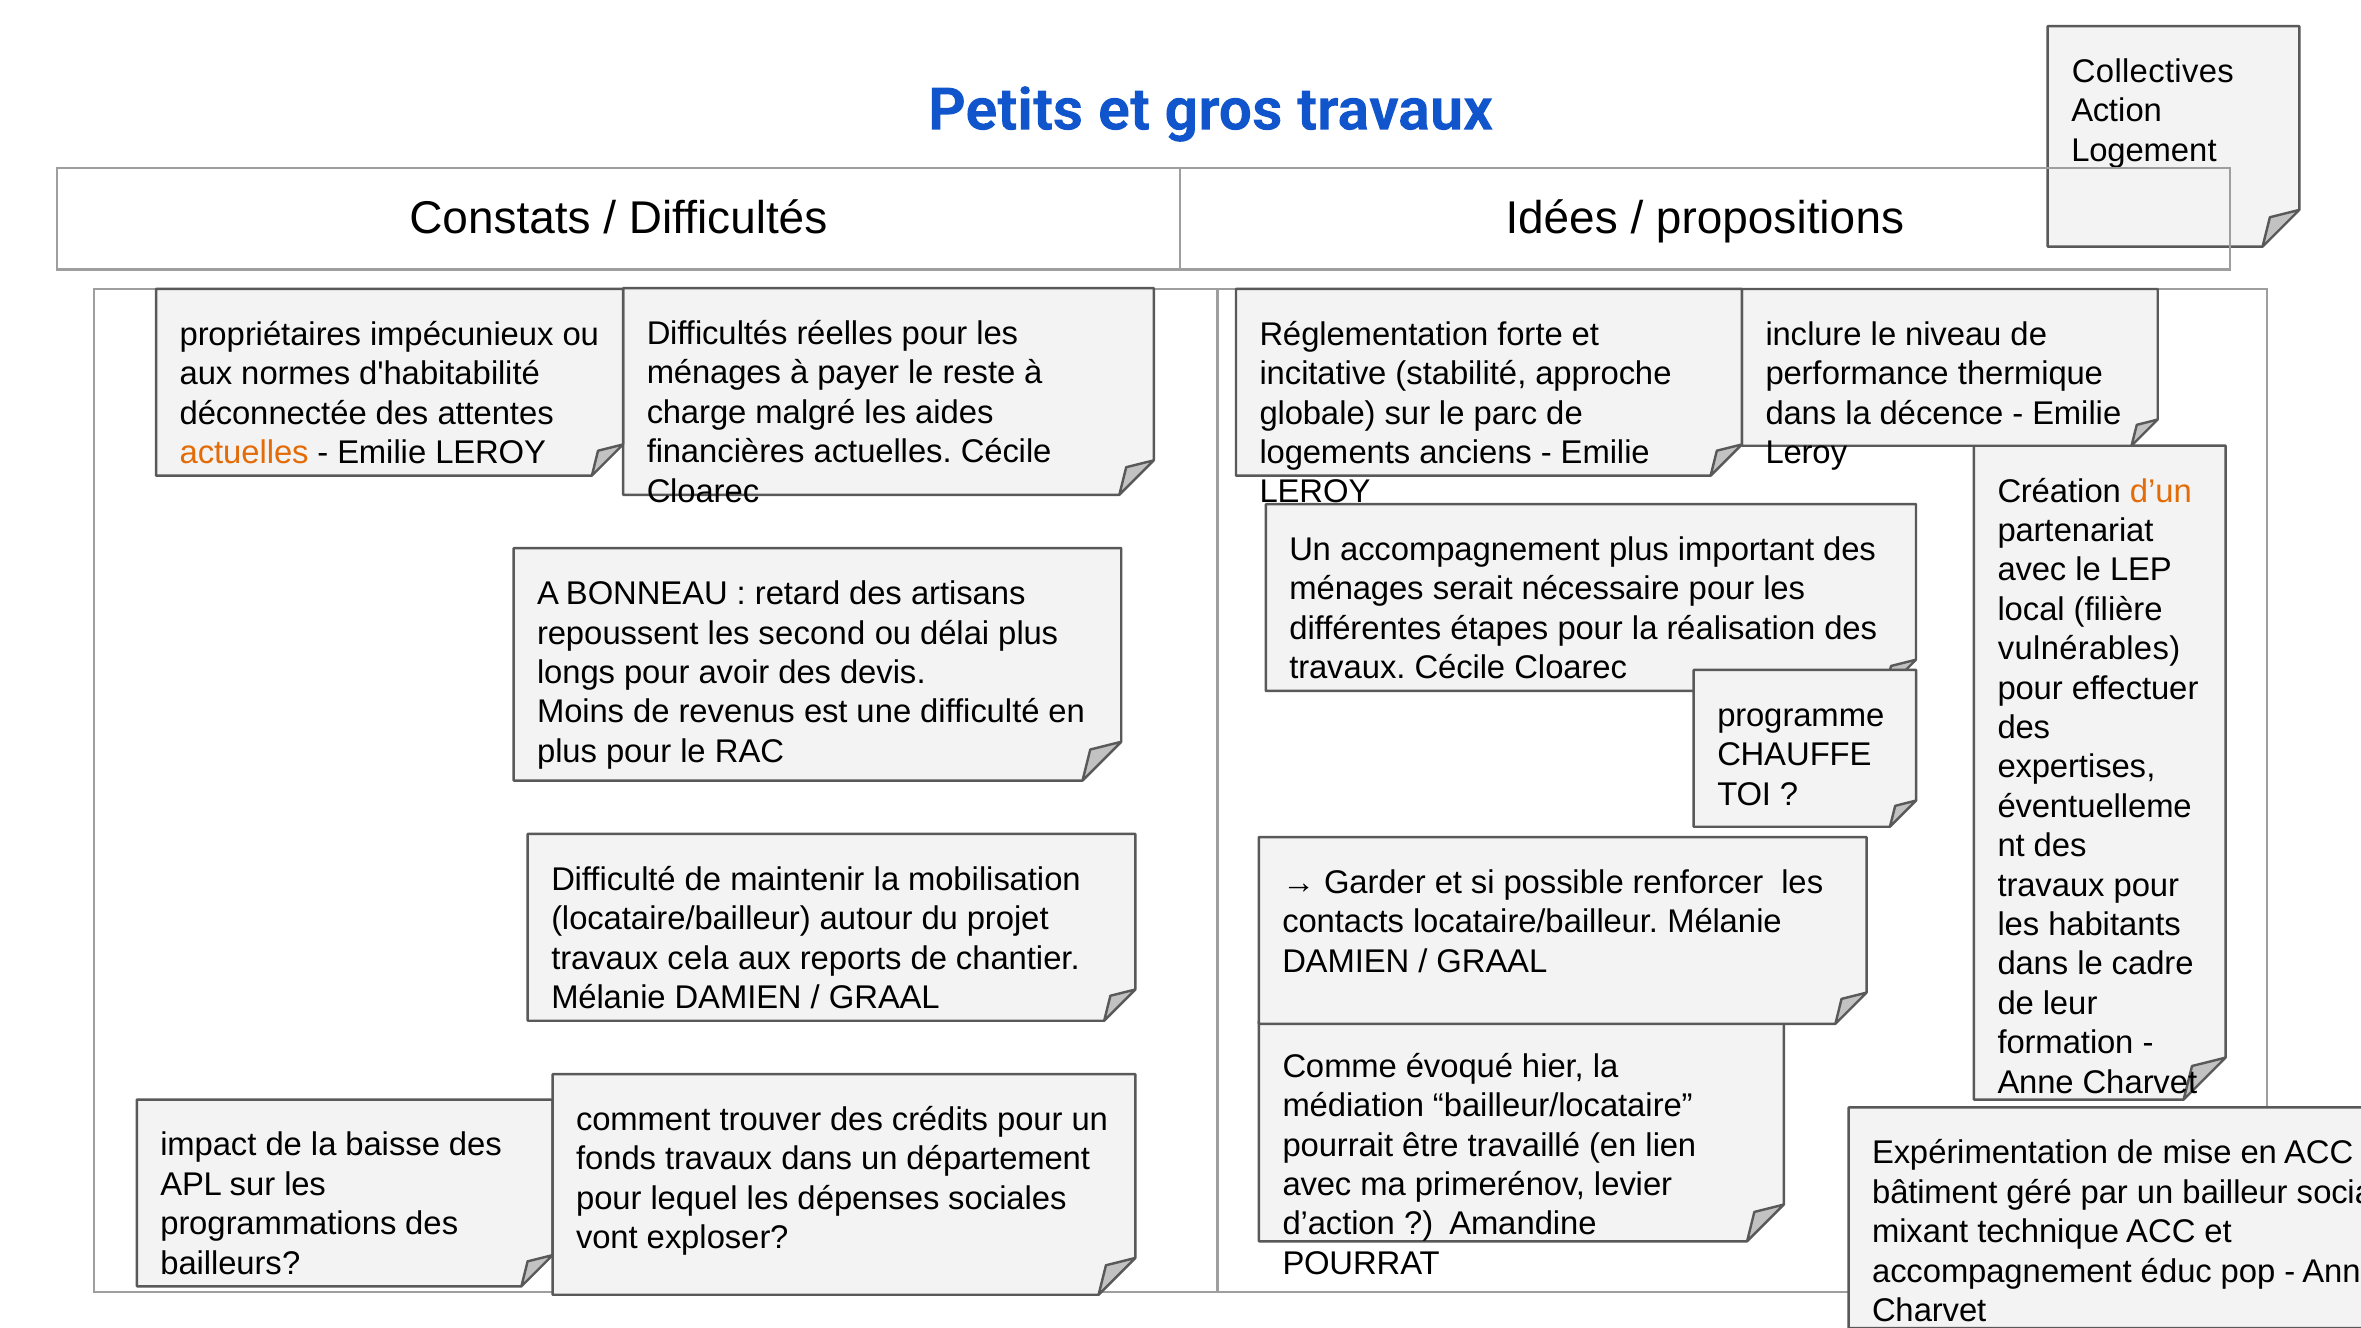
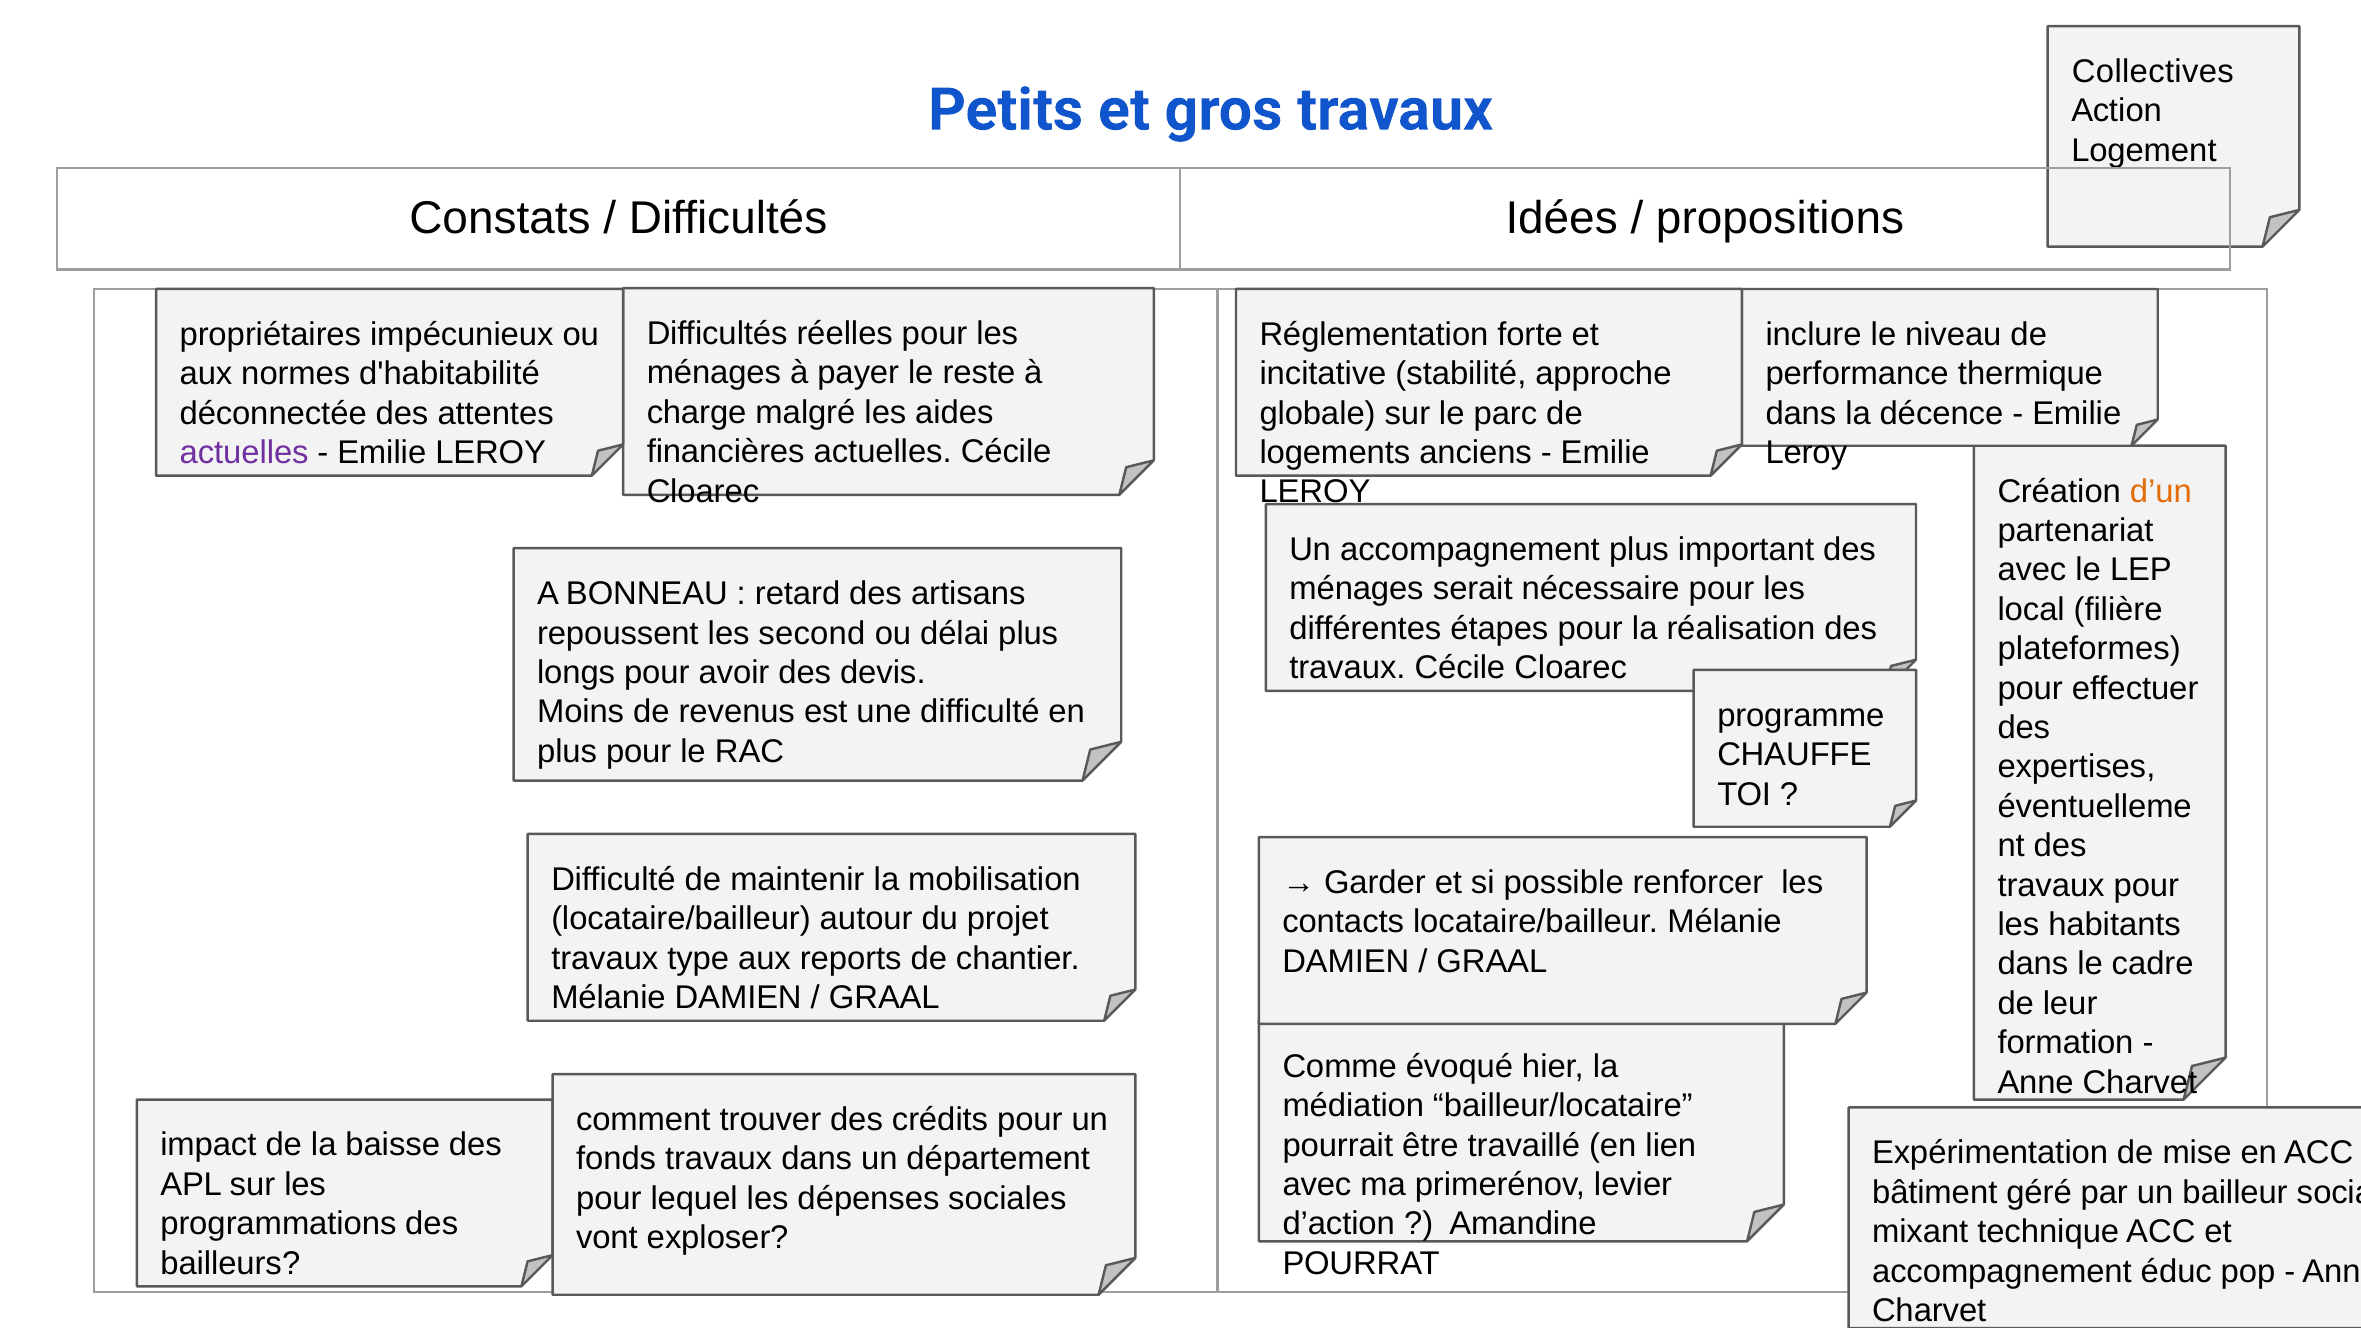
actuelles colour: orange -> purple (244, 453)
vulnérables: vulnérables -> plateformes (2089, 649)
cela: cela -> type (698, 958)
